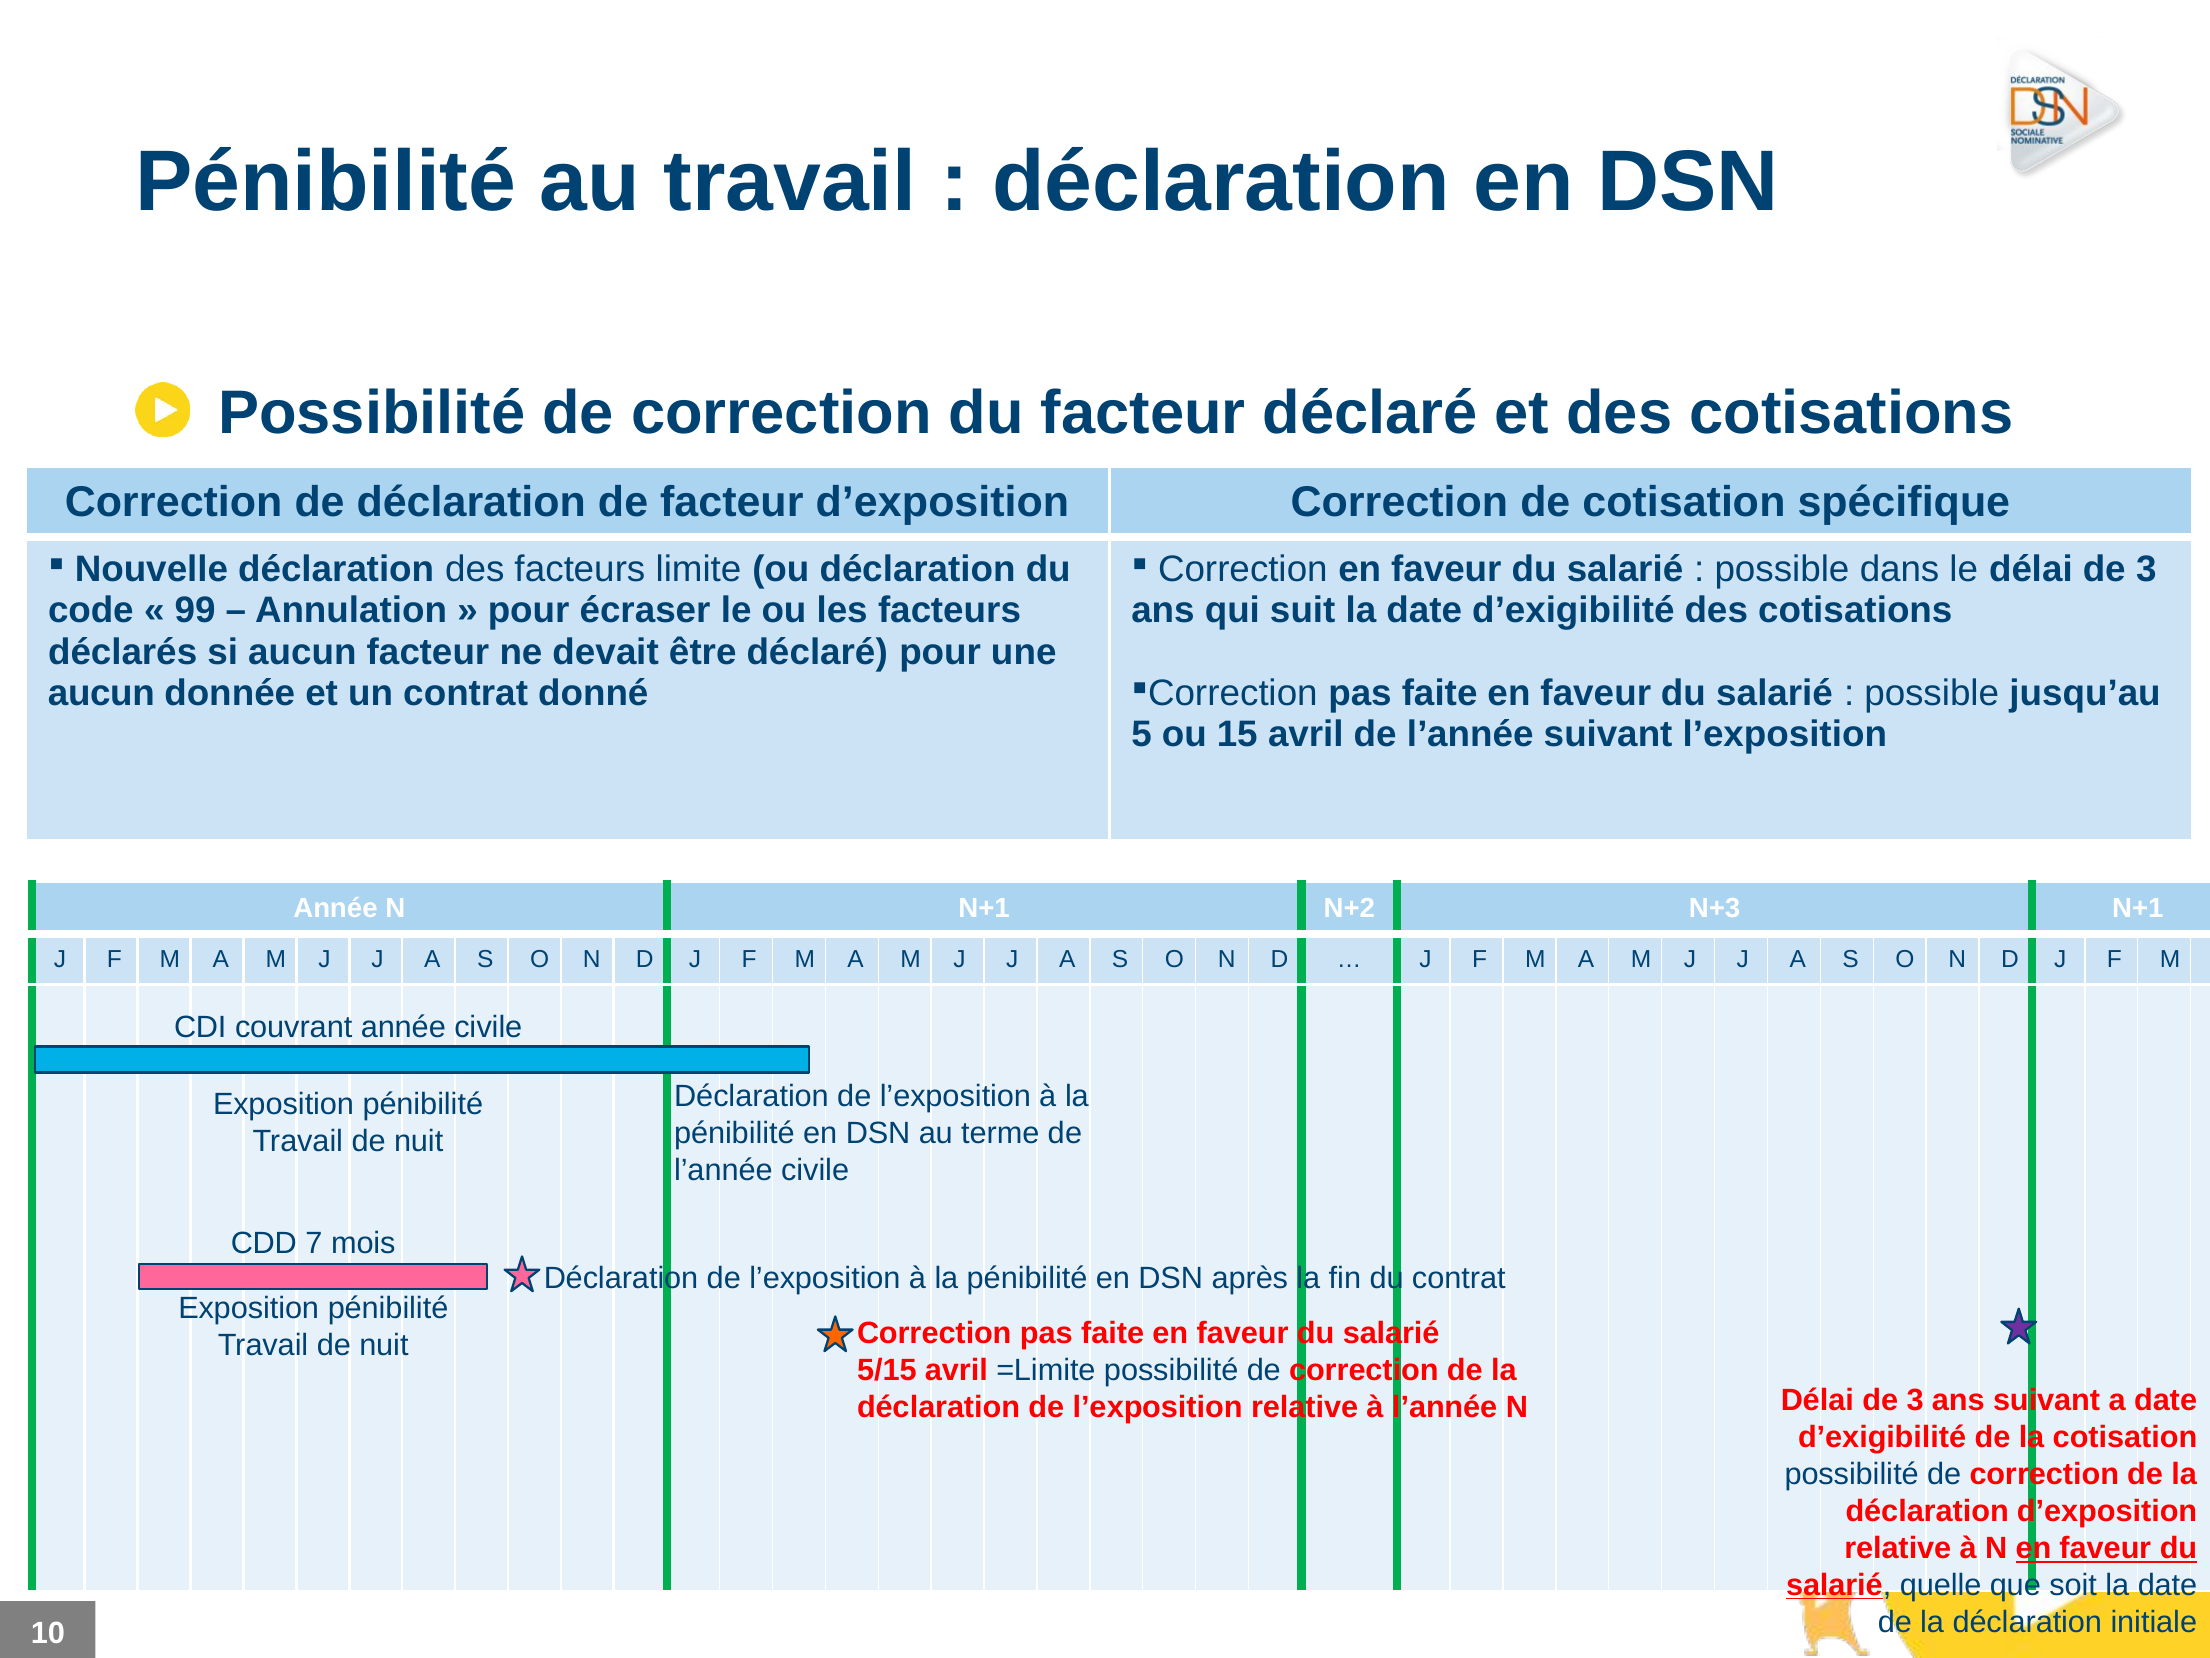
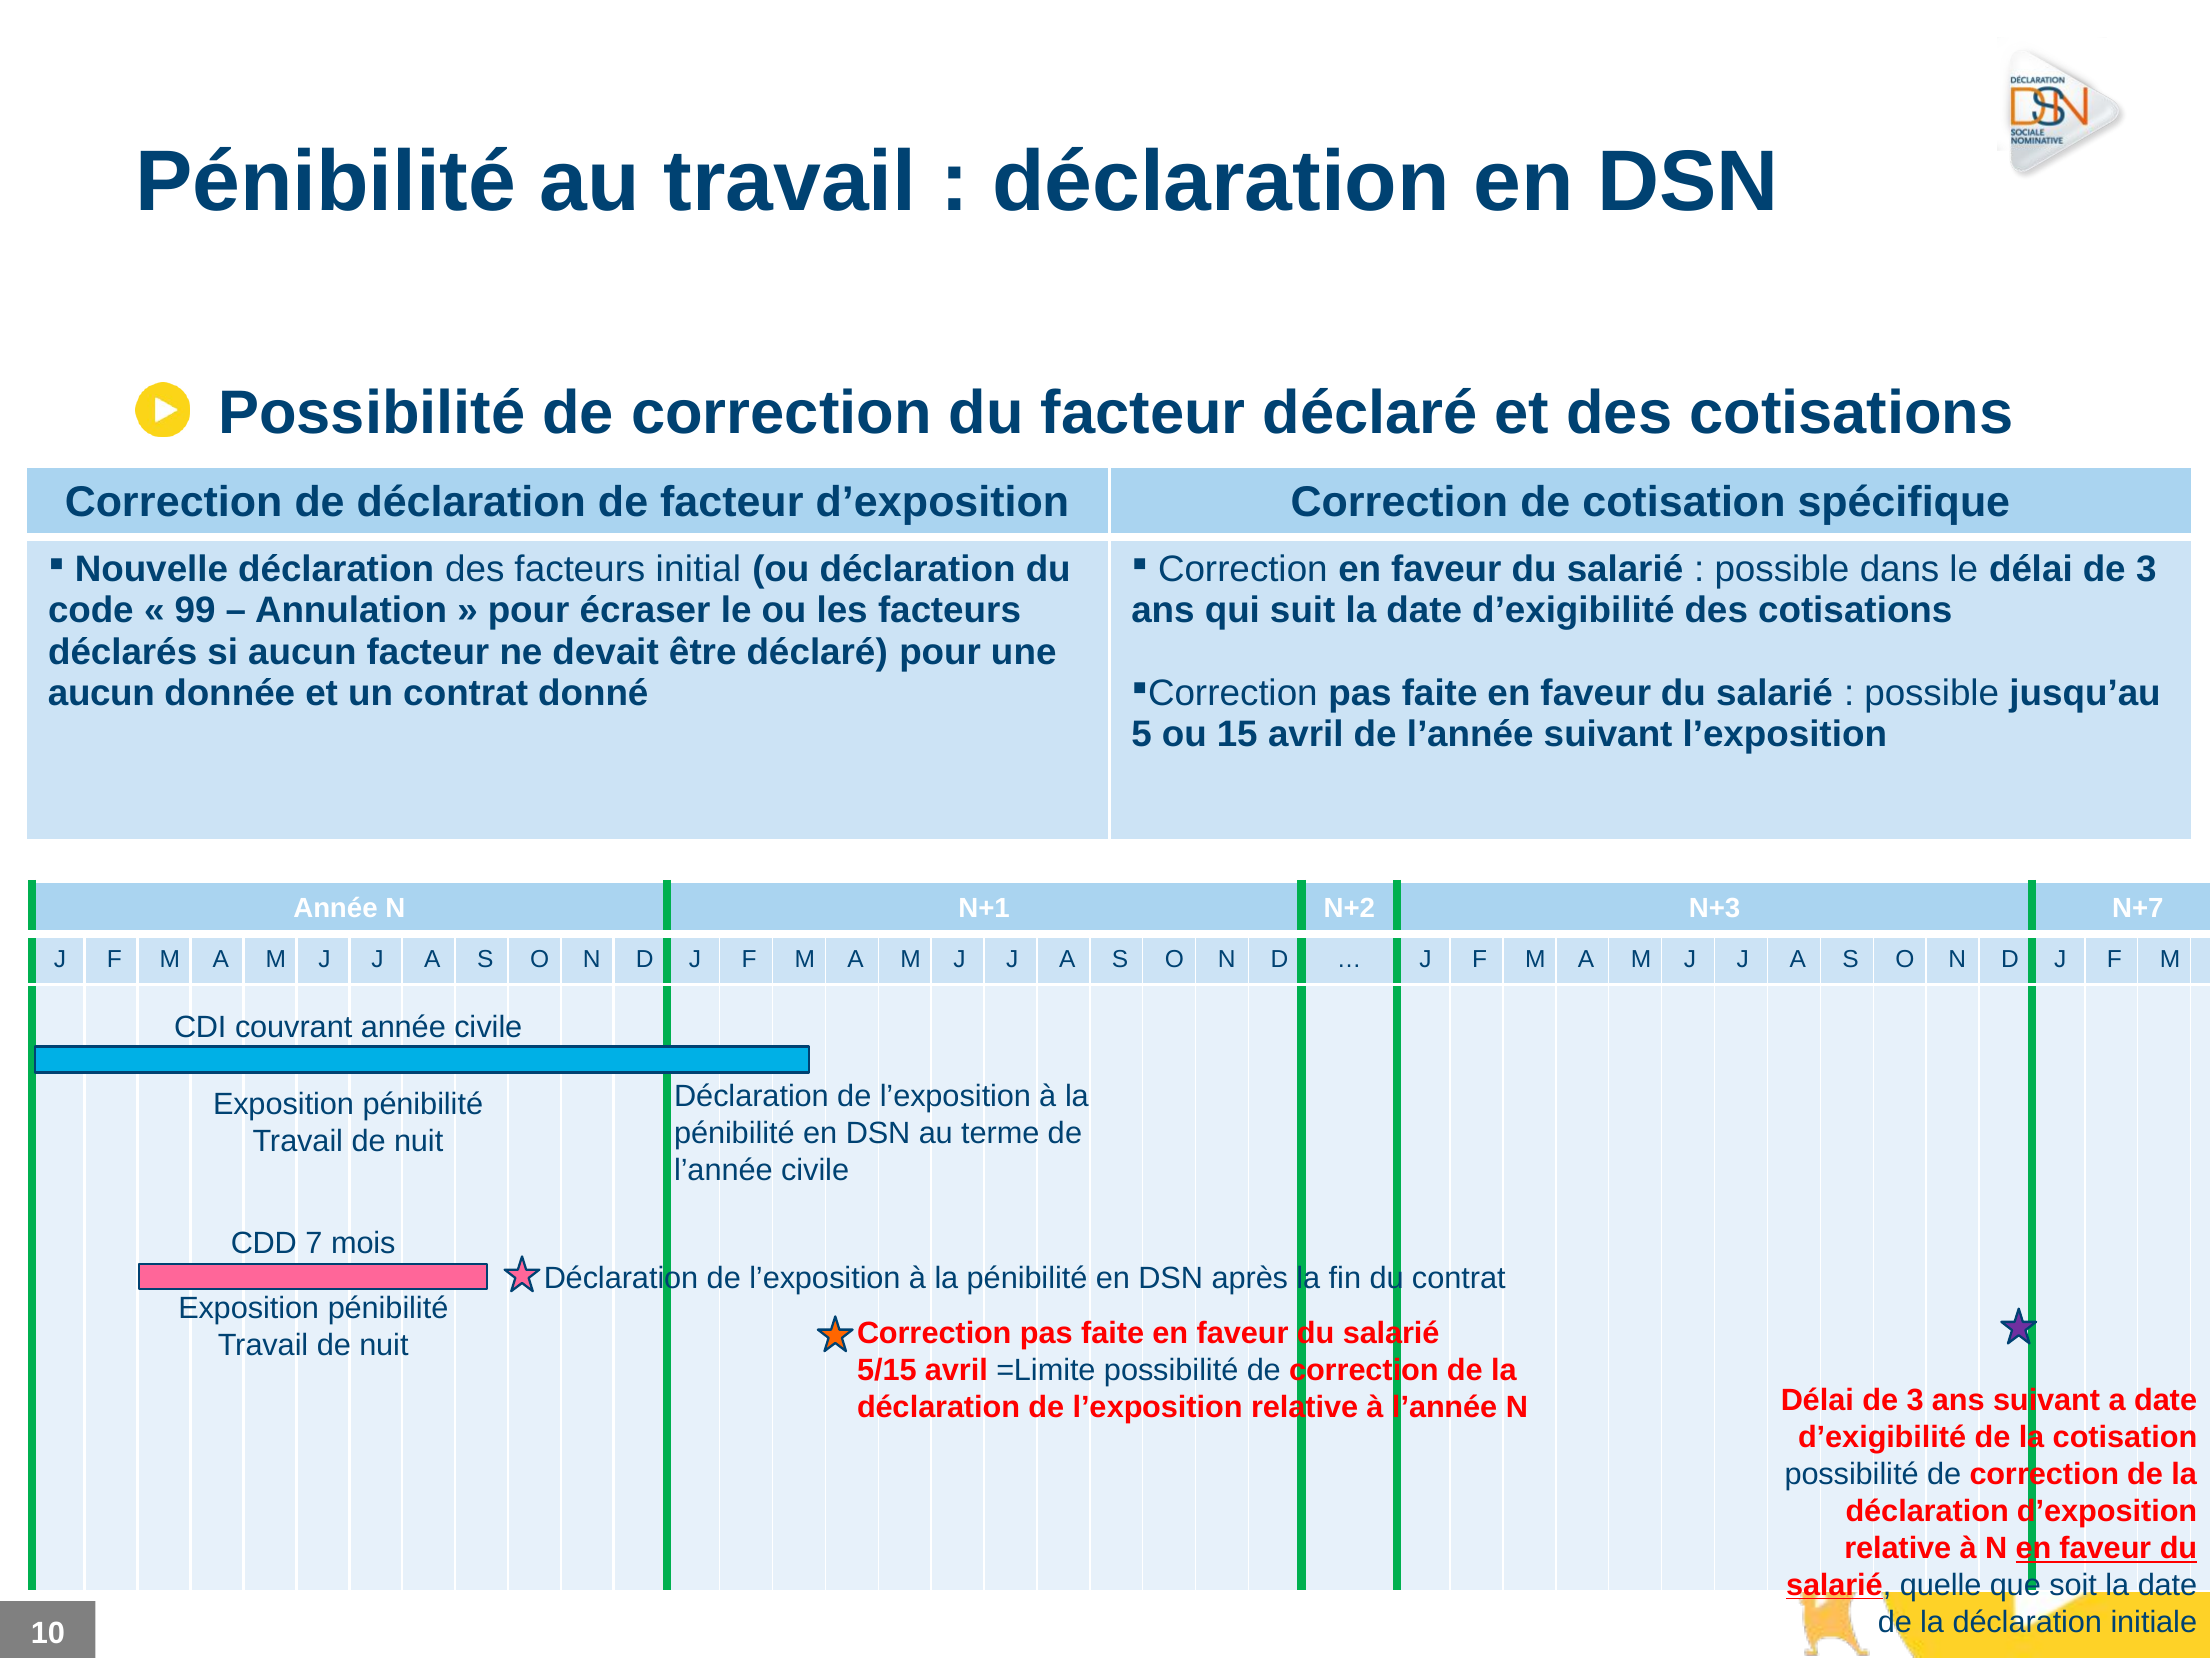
limite: limite -> initial (698, 569)
N+3 N+1: N+1 -> N+7 (2138, 908)
